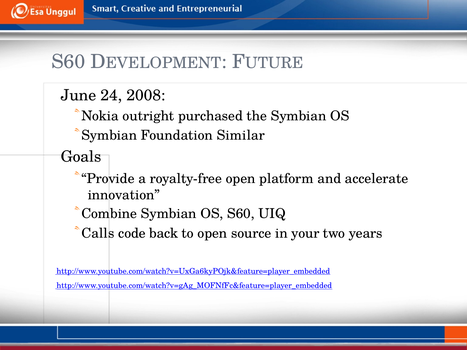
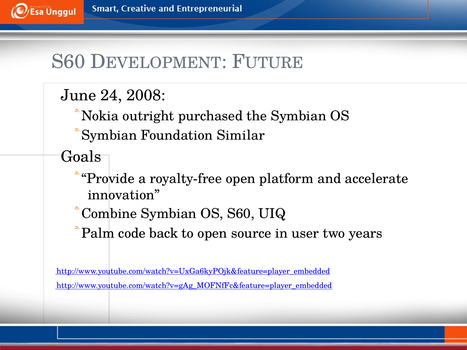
Calls: Calls -> Palm (98, 233)
your: your -> user (305, 233)
